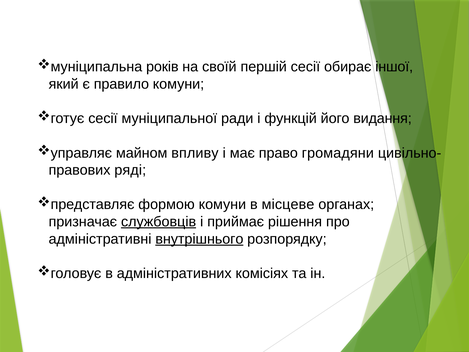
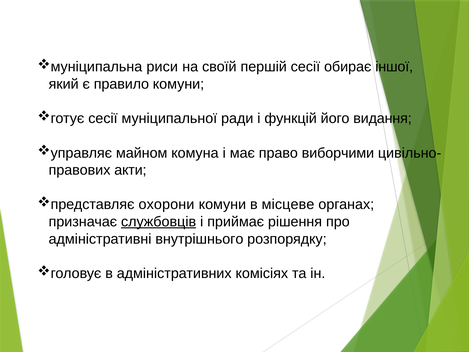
років: років -> риси (162, 67)
впливу: впливу -> комуна (195, 153)
громадяни: громадяни -> виборчими (338, 153)
ряді: ряді -> акти (130, 170)
формою: формою -> охорони (166, 204)
внутрішнього underline: present -> none (199, 239)
